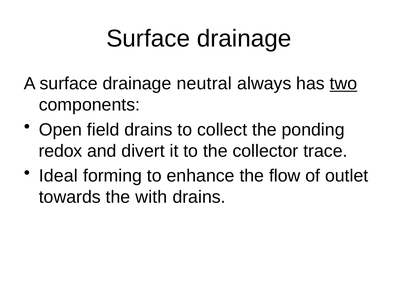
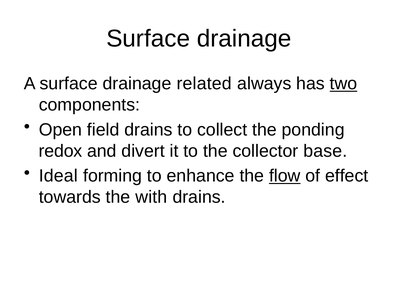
neutral: neutral -> related (204, 83)
trace: trace -> base (325, 151)
flow underline: none -> present (285, 176)
outlet: outlet -> effect (347, 176)
